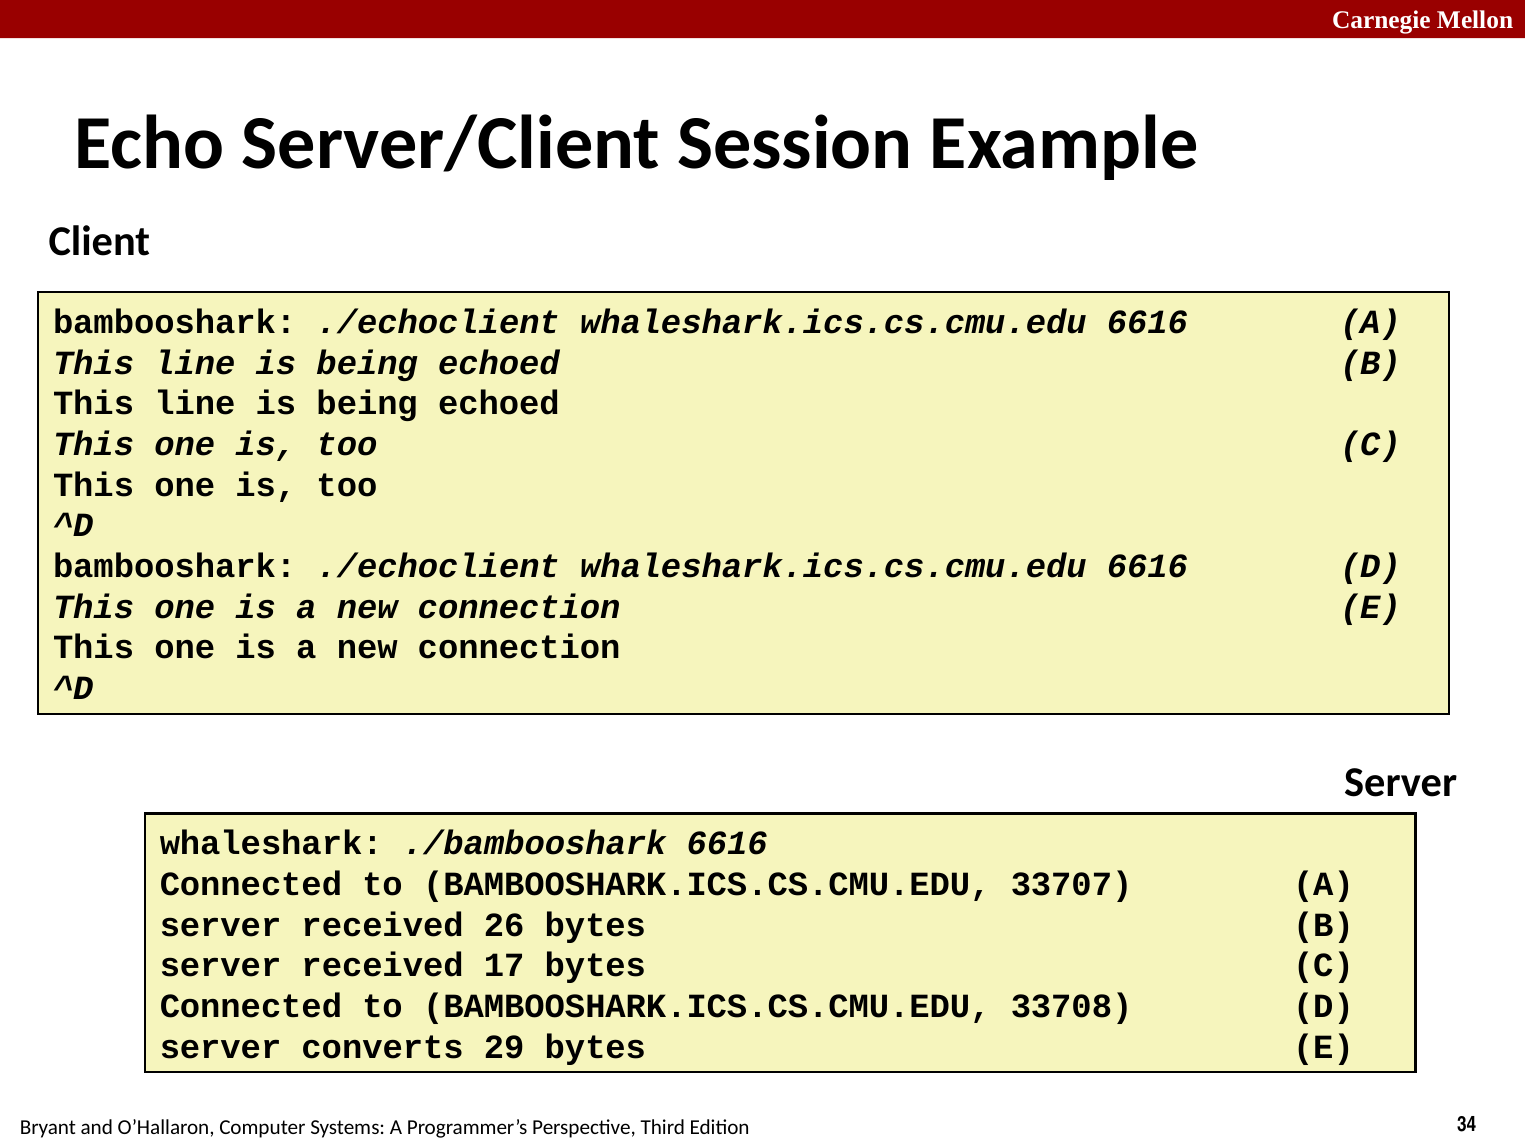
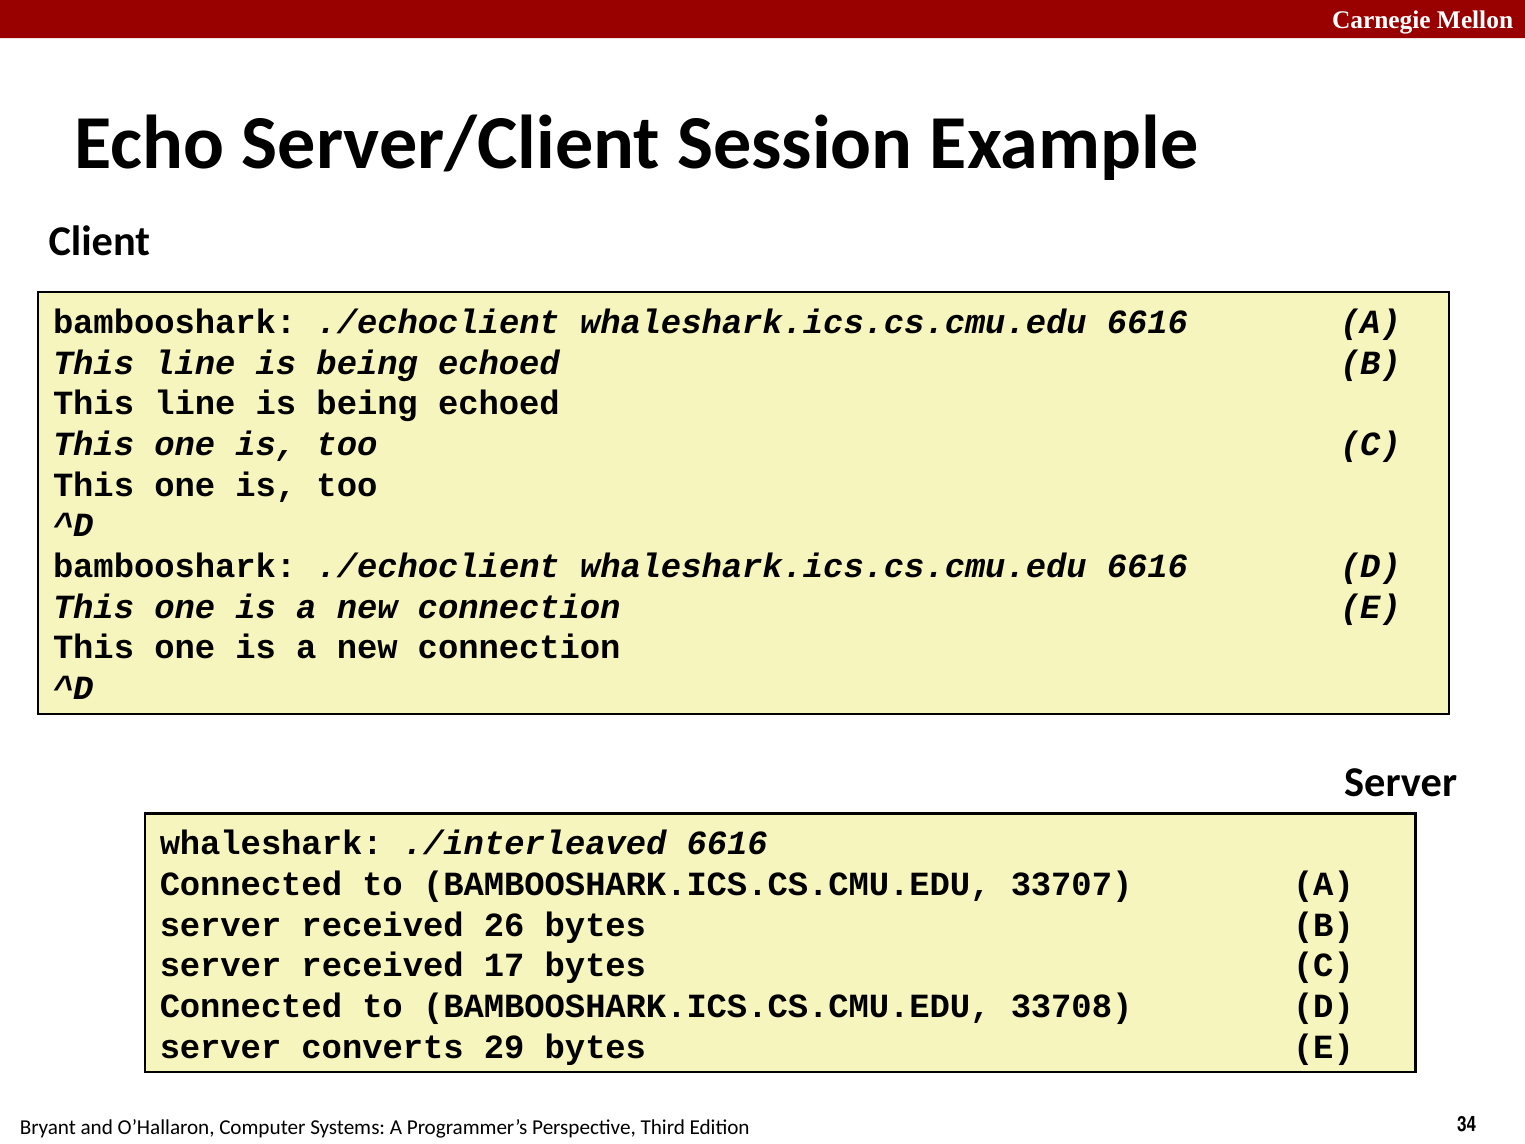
./bambooshark: ./bambooshark -> ./interleaved (535, 843)
